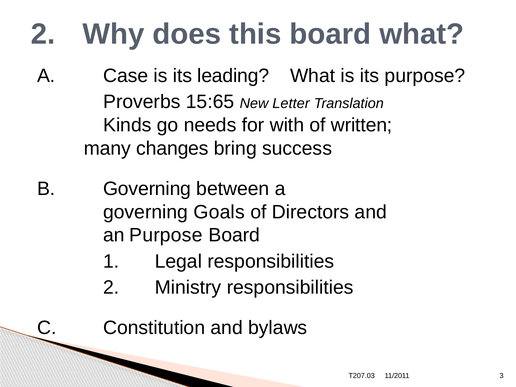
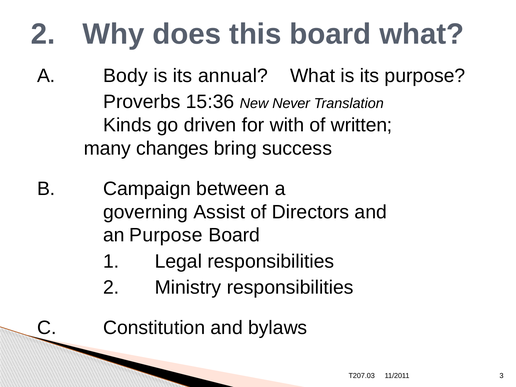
Case: Case -> Body (126, 76)
leading: leading -> annual (233, 76)
15:65: 15:65 -> 15:36 (210, 102)
Letter: Letter -> Never (291, 103)
needs: needs -> driven (210, 125)
B Governing: Governing -> Campaign (147, 189)
Goals: Goals -> Assist (219, 212)
